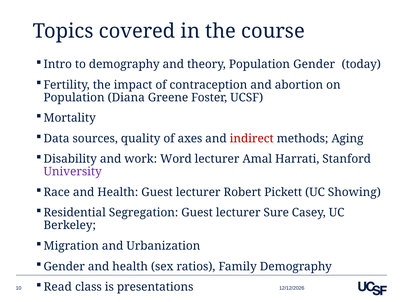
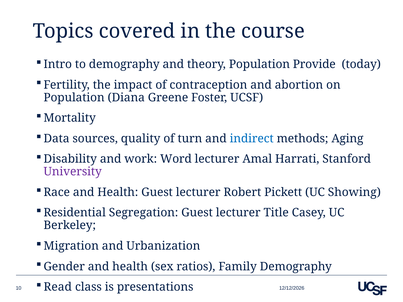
Population Gender: Gender -> Provide (314, 64)
axes: axes -> turn (190, 139)
indirect colour: red -> blue (252, 139)
Sure: Sure -> Title (276, 213)
